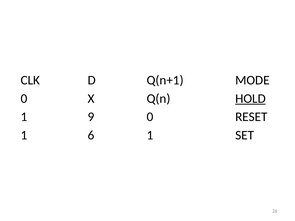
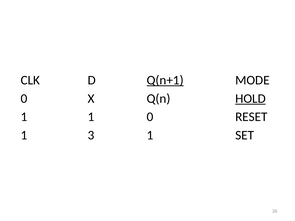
Q(n+1 underline: none -> present (165, 80)
1 9: 9 -> 1 (91, 117)
6: 6 -> 3 (91, 135)
